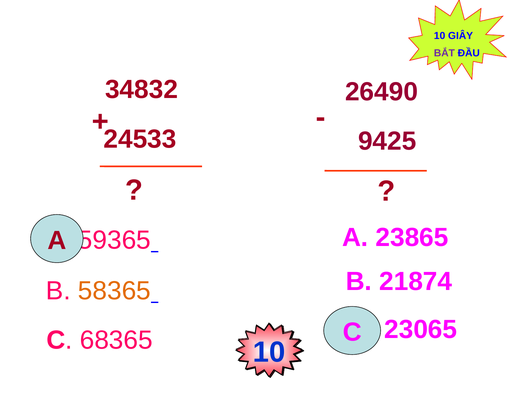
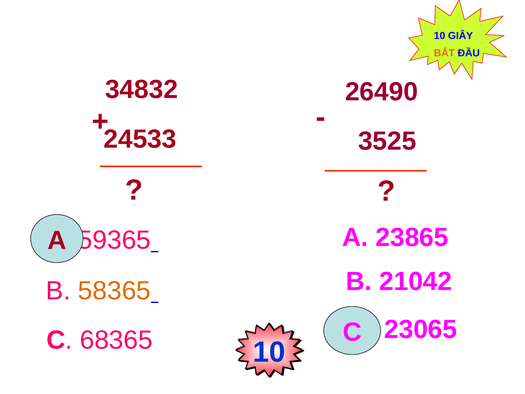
BẮT colour: purple -> orange (444, 53)
9425: 9425 -> 3525 (387, 141)
21874: 21874 -> 21042 (416, 281)
